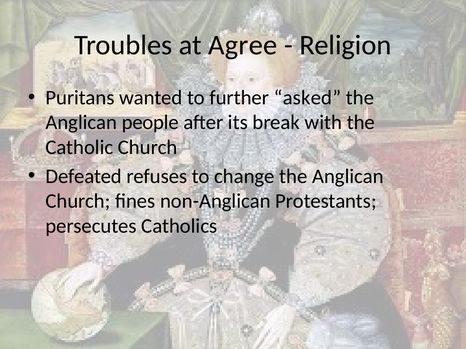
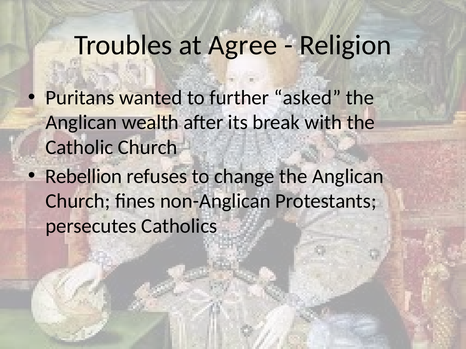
people: people -> wealth (150, 123)
Defeated: Defeated -> Rebellion (84, 176)
